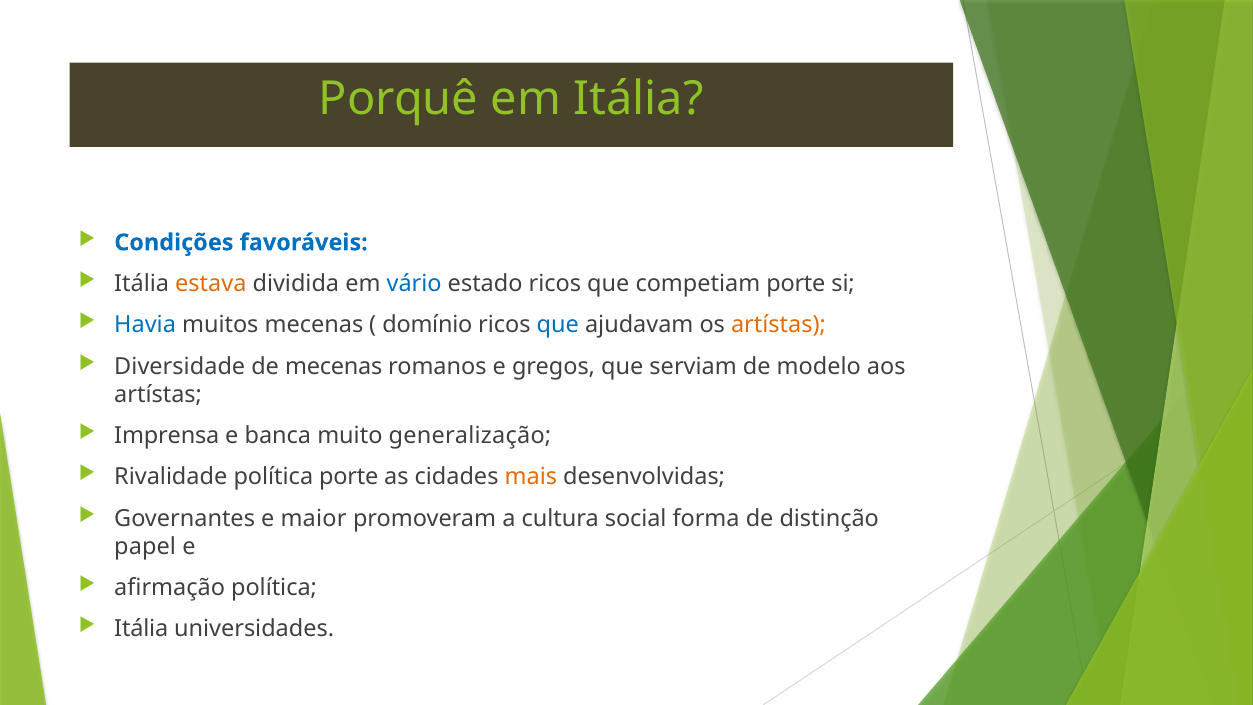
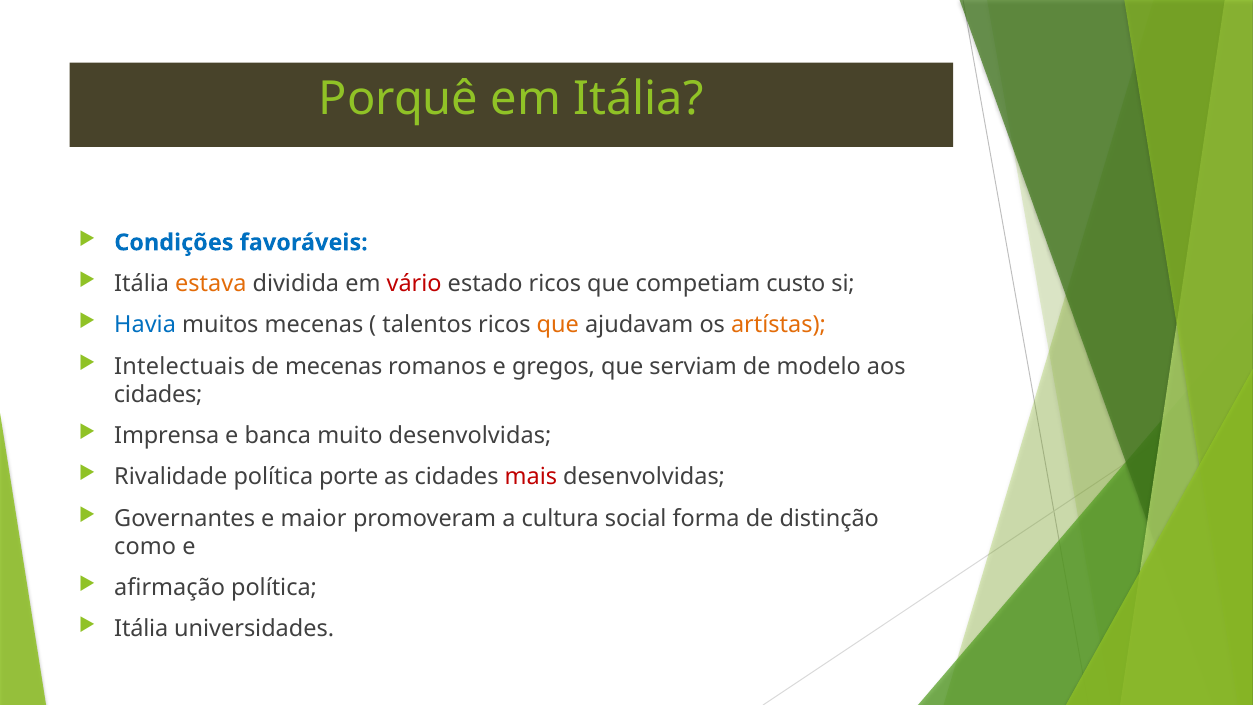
vário colour: blue -> red (414, 284)
competiam porte: porte -> custo (796, 284)
domínio: domínio -> talentos (427, 325)
que colour: blue -> orange (558, 325)
Diversidade: Diversidade -> Intelectuais (180, 366)
artístas: artístas -> cidades (158, 394)
muito generalização: generalização -> desenvolvidas (470, 436)
mais colour: orange -> red (531, 477)
papel: papel -> como (145, 546)
